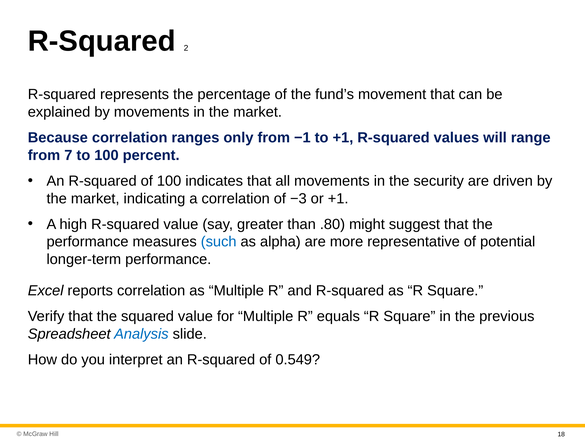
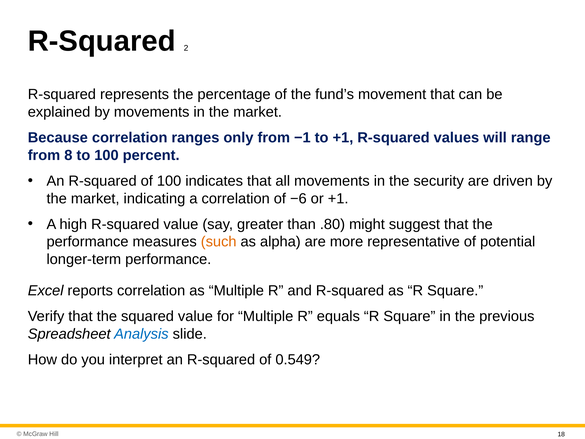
7: 7 -> 8 (68, 155)
−3: −3 -> −6 (298, 198)
such colour: blue -> orange (219, 242)
